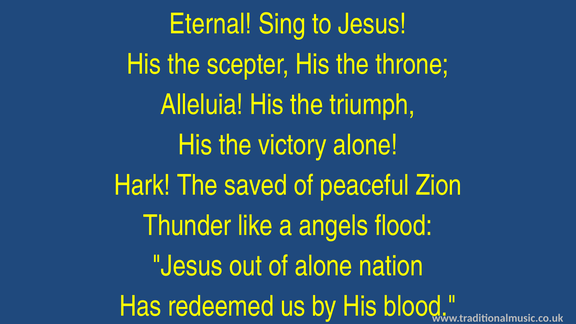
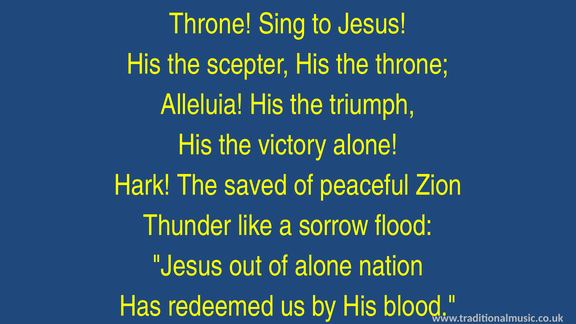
Eternal: Eternal -> Throne (210, 24)
angels: angels -> sorrow (334, 226)
